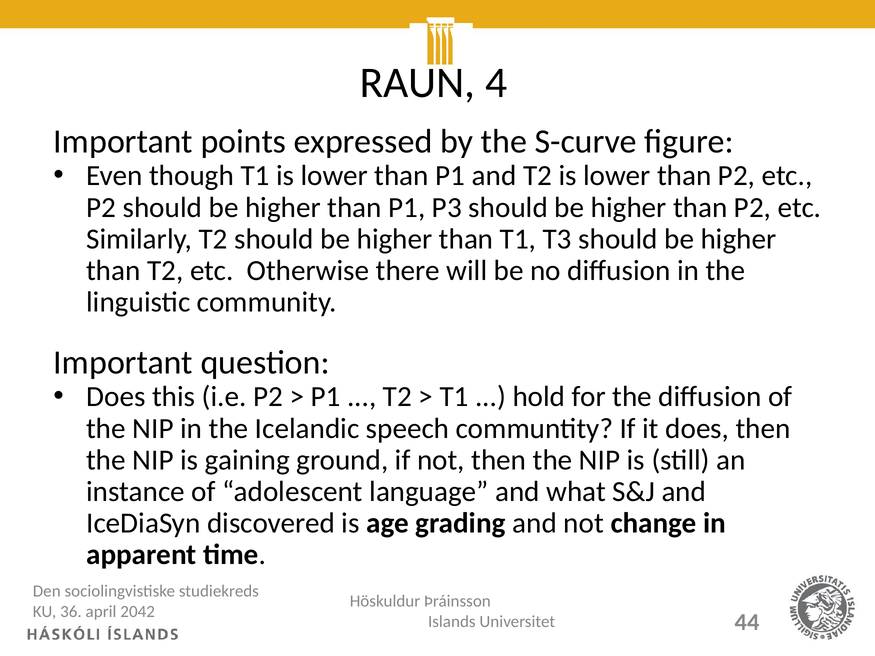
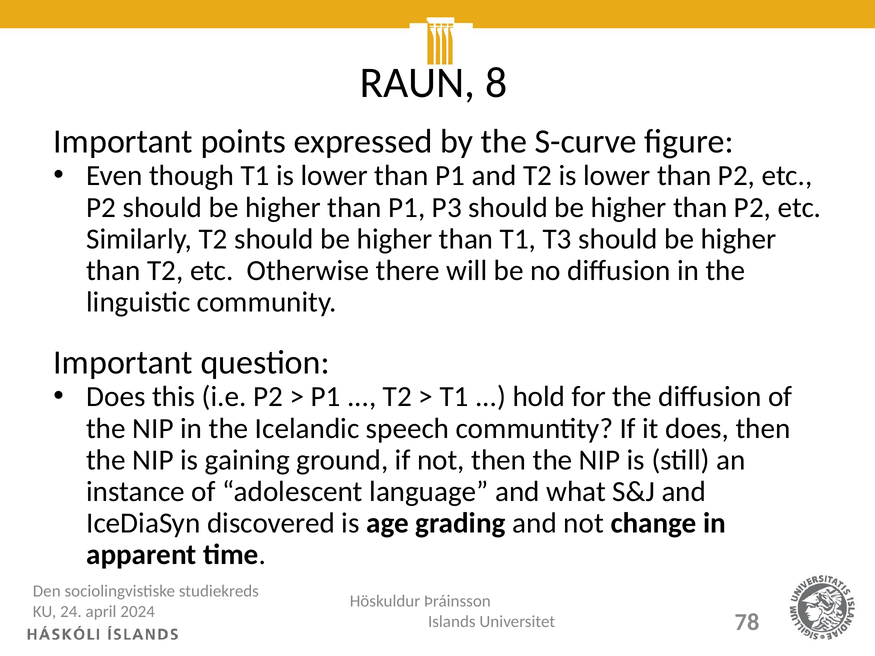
4: 4 -> 8 (496, 83)
36: 36 -> 24 (71, 612)
2042: 2042 -> 2024 (138, 612)
44: 44 -> 78 (747, 623)
